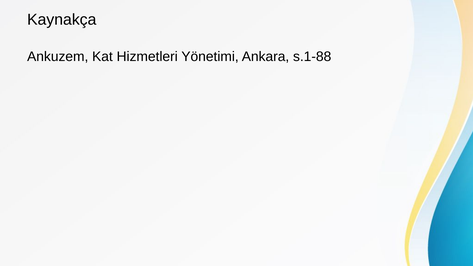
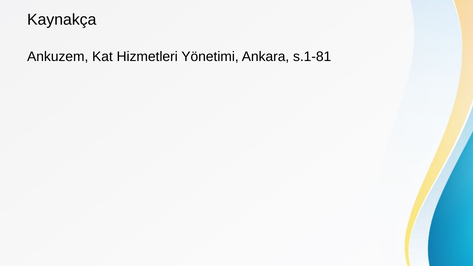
s.1-88: s.1-88 -> s.1-81 (312, 57)
